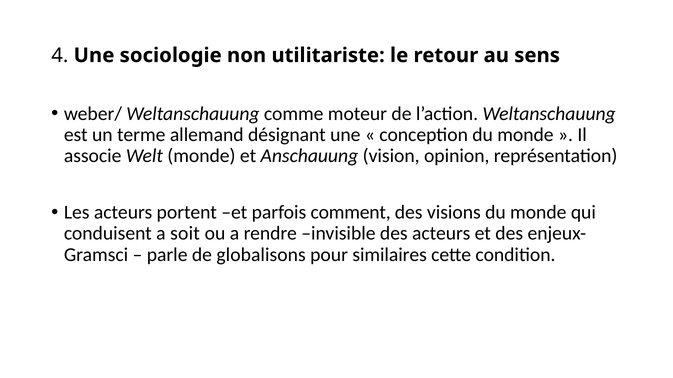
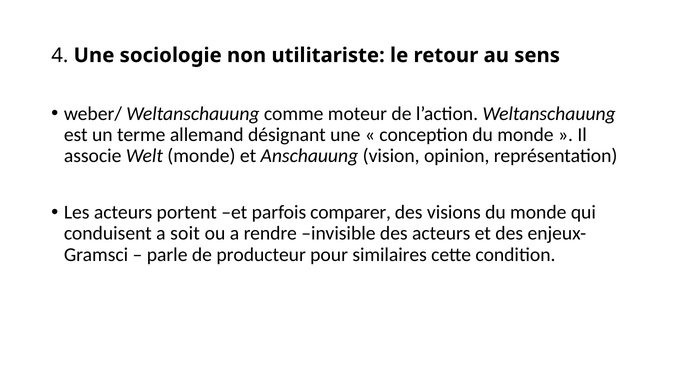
comment: comment -> comparer (351, 213)
globalisons: globalisons -> producteur (261, 255)
